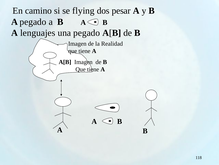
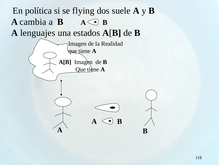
camino: camino -> política (38, 11)
pesar: pesar -> suele (121, 11)
A pegado: pegado -> cambia (33, 22)
una pegado: pegado -> estados (87, 33)
